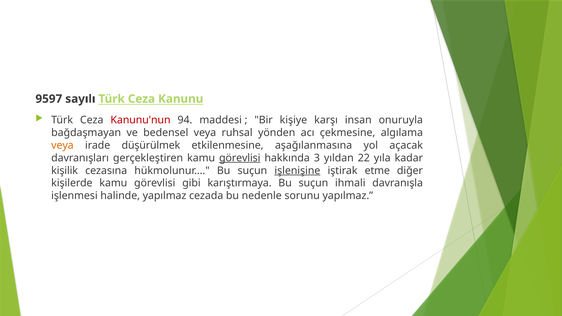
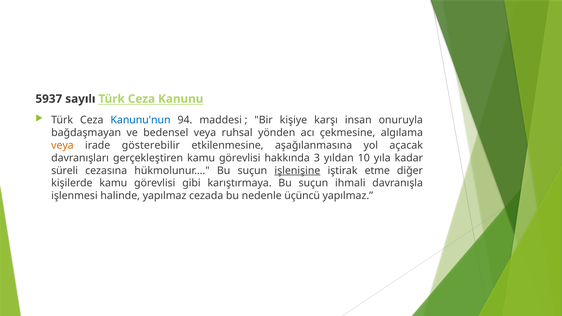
9597: 9597 -> 5937 (49, 99)
Kanunu'nun colour: red -> blue (141, 120)
düşürülmek: düşürülmek -> gösterebilir (151, 145)
görevlisi underline: present -> none (240, 158)
22: 22 -> 10 (364, 158)
kişilik: kişilik -> süreli (65, 171)
sorunu: sorunu -> üçüncü (302, 196)
